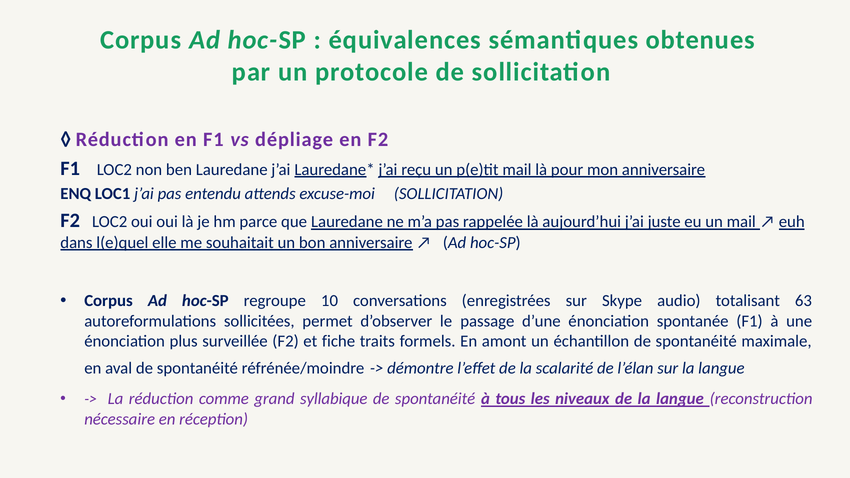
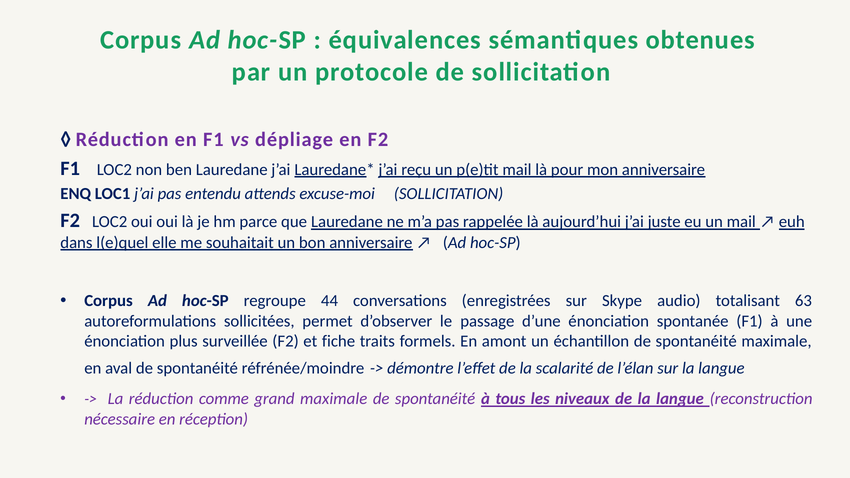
10: 10 -> 44 (330, 301)
grand syllabique: syllabique -> maximale (334, 399)
